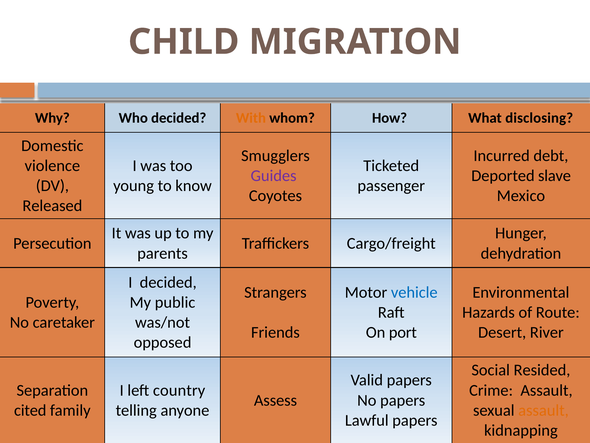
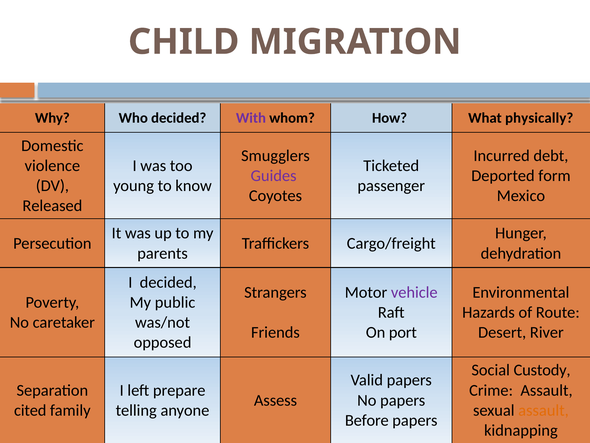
With colour: orange -> purple (251, 118)
disclosing: disclosing -> physically (539, 118)
slave: slave -> form (554, 176)
vehicle colour: blue -> purple (414, 292)
Resided: Resided -> Custody (542, 370)
country: country -> prepare (179, 390)
Lawful: Lawful -> Before (367, 420)
